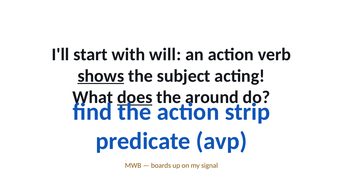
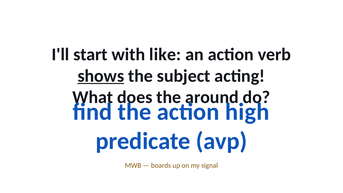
will: will -> like (165, 54)
does underline: present -> none (135, 97)
strip: strip -> high (247, 112)
